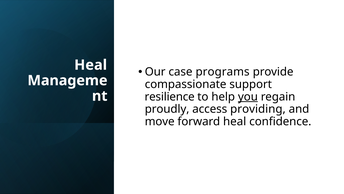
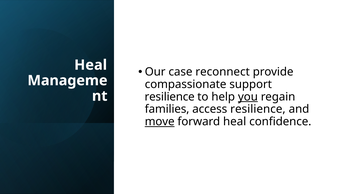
programs: programs -> reconnect (223, 72)
proudly: proudly -> families (167, 109)
access providing: providing -> resilience (258, 109)
move underline: none -> present (160, 121)
